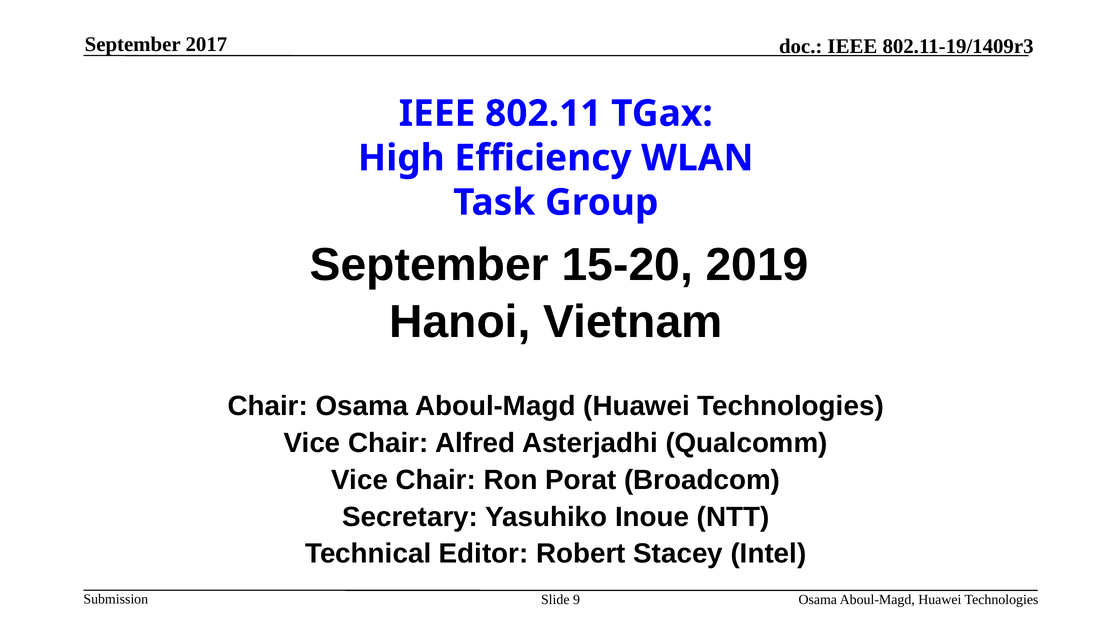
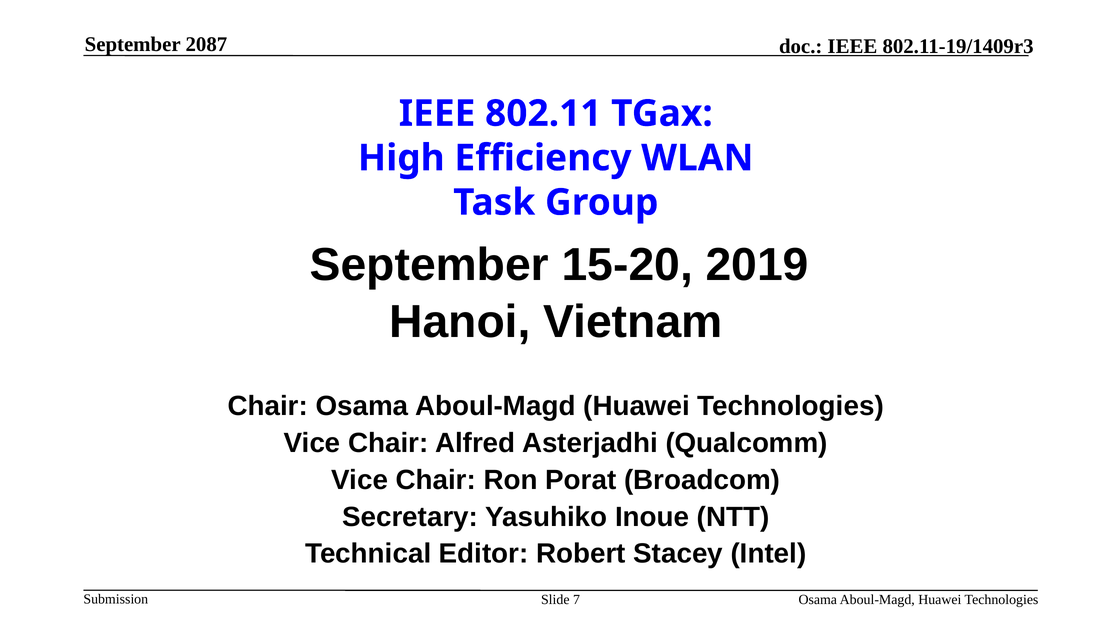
2017: 2017 -> 2087 (206, 44)
9: 9 -> 7 (577, 600)
